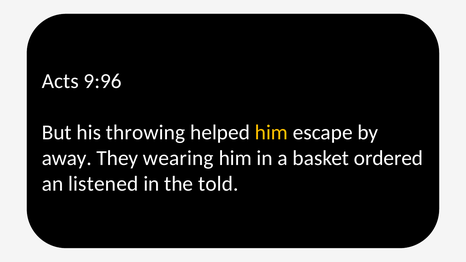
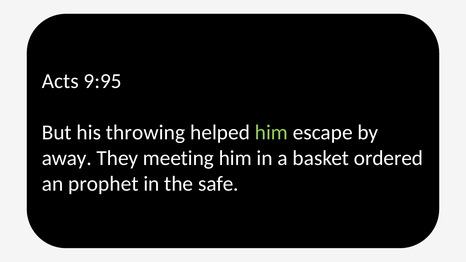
9:96: 9:96 -> 9:95 (103, 81)
him colour: yellow -> light green (271, 133)
wearing: wearing -> meeting (178, 158)
listened: listened -> prophet (103, 184)
told: told -> safe (218, 184)
